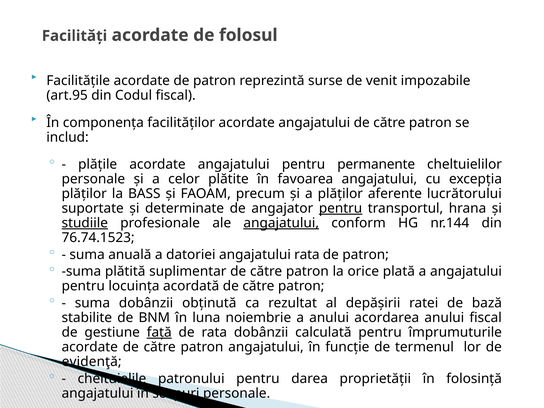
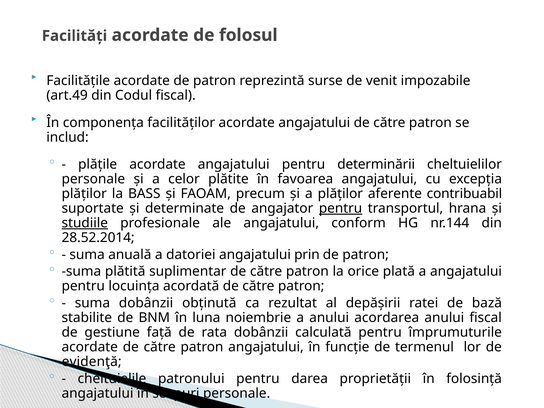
art.95: art.95 -> art.49 (67, 95)
permanente: permanente -> determinării (376, 164)
lucrătorului: lucrătorului -> contribuabil (464, 194)
angajatului underline: present -> none (281, 223)
76.74.1523: 76.74.1523 -> 28.52.2014 (98, 238)
angajatului rata: rata -> prin (307, 255)
față underline: present -> none (159, 332)
